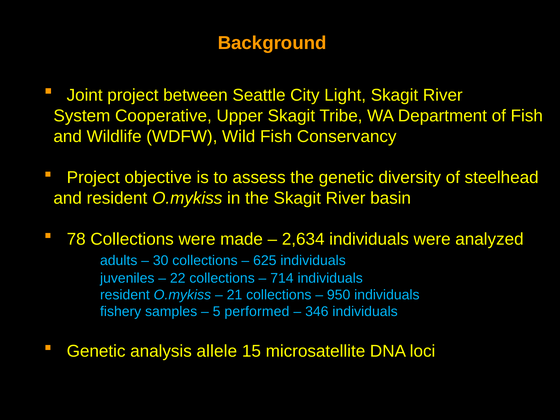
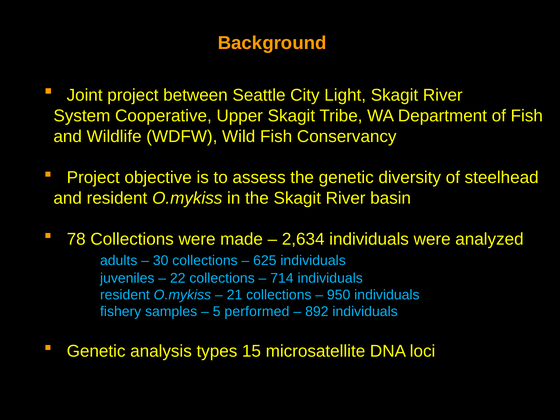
346: 346 -> 892 (317, 312)
allele: allele -> types (217, 351)
